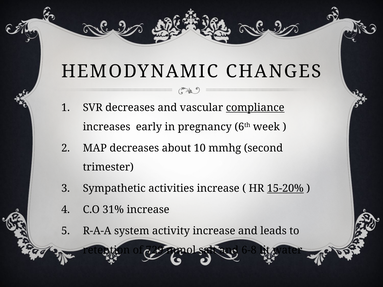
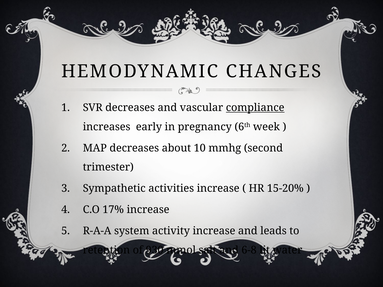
15-20% underline: present -> none (285, 189)
31%: 31% -> 17% (113, 210)
729: 729 -> 930 (155, 250)
